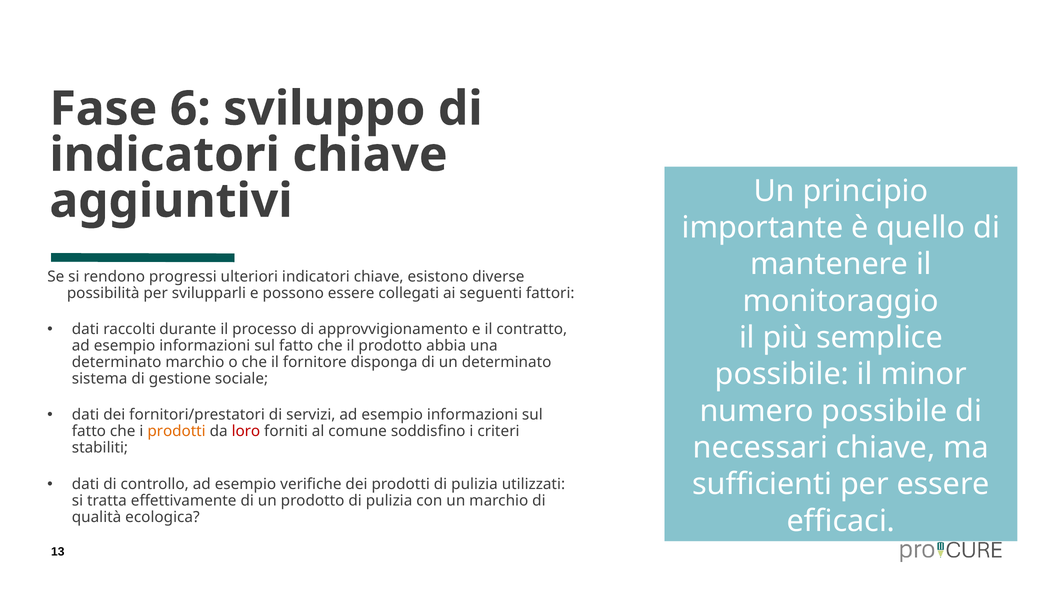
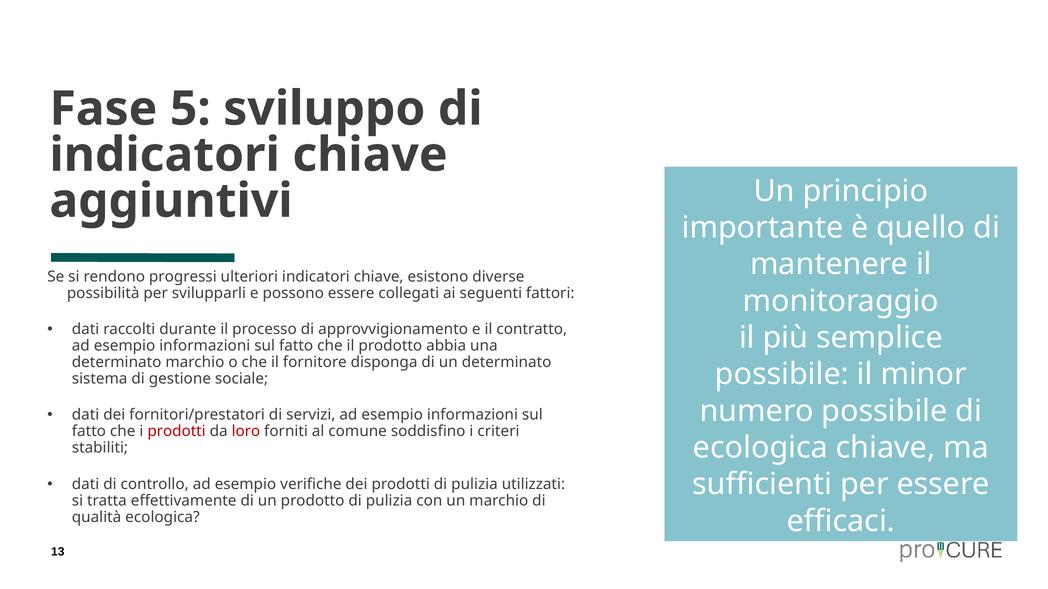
6: 6 -> 5 (190, 109)
prodotti colour: orange -> red (177, 432)
necessari: necessari -> ecologica (760, 448)
